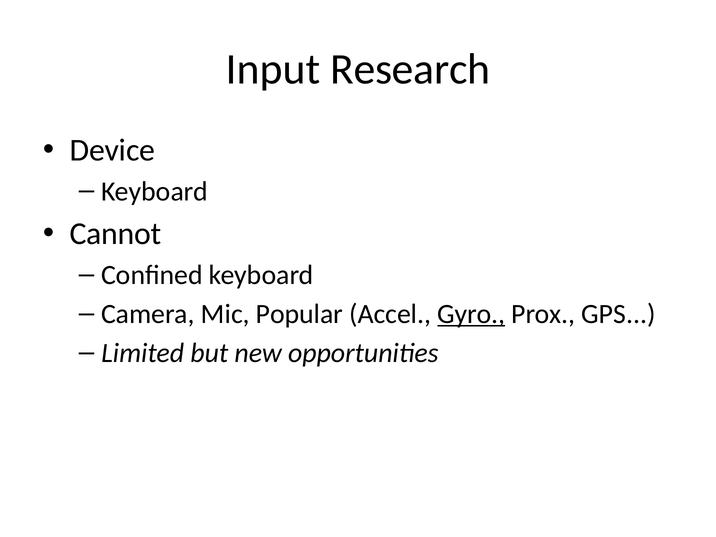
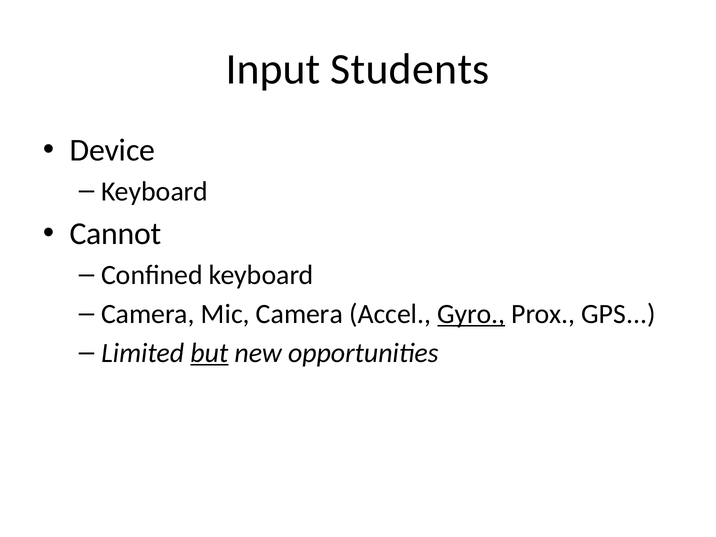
Research: Research -> Students (410, 69)
Mic Popular: Popular -> Camera (299, 314)
but underline: none -> present (209, 353)
